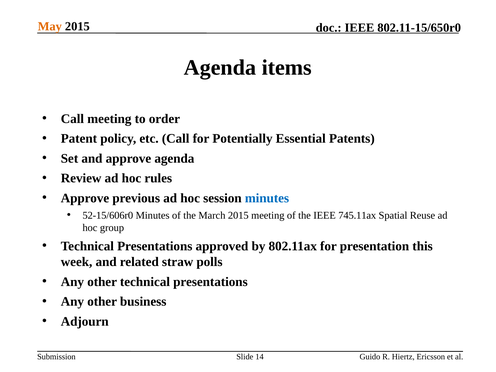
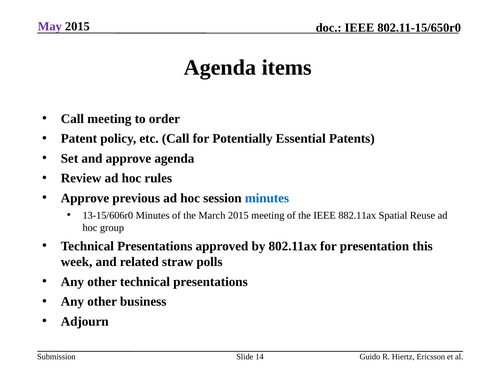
May colour: orange -> purple (50, 26)
52-15/606r0: 52-15/606r0 -> 13-15/606r0 (108, 215)
745.11ax: 745.11ax -> 882.11ax (357, 215)
